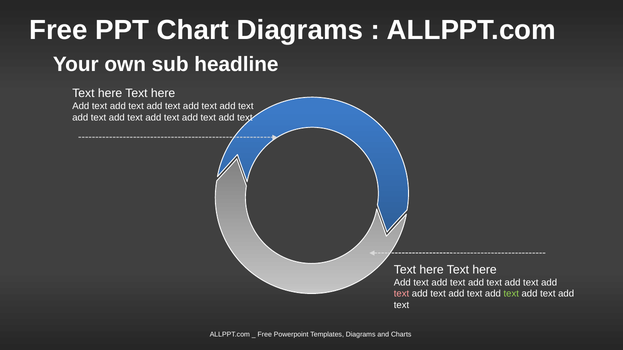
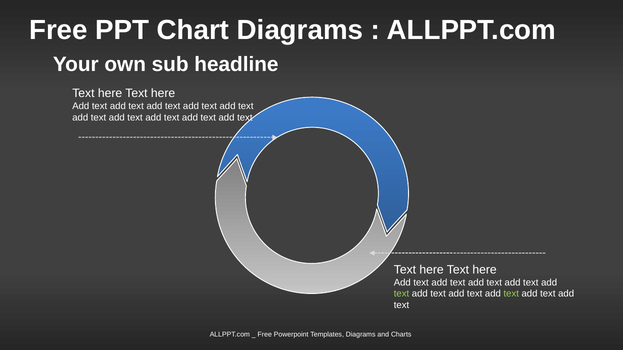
text colour: pink -> light green (402, 294)
